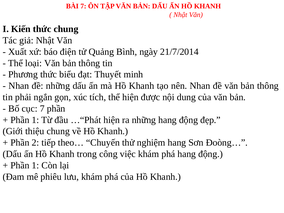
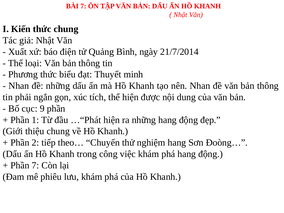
cục 7: 7 -> 9 (42, 109)
1: 1 -> 7 (35, 165)
